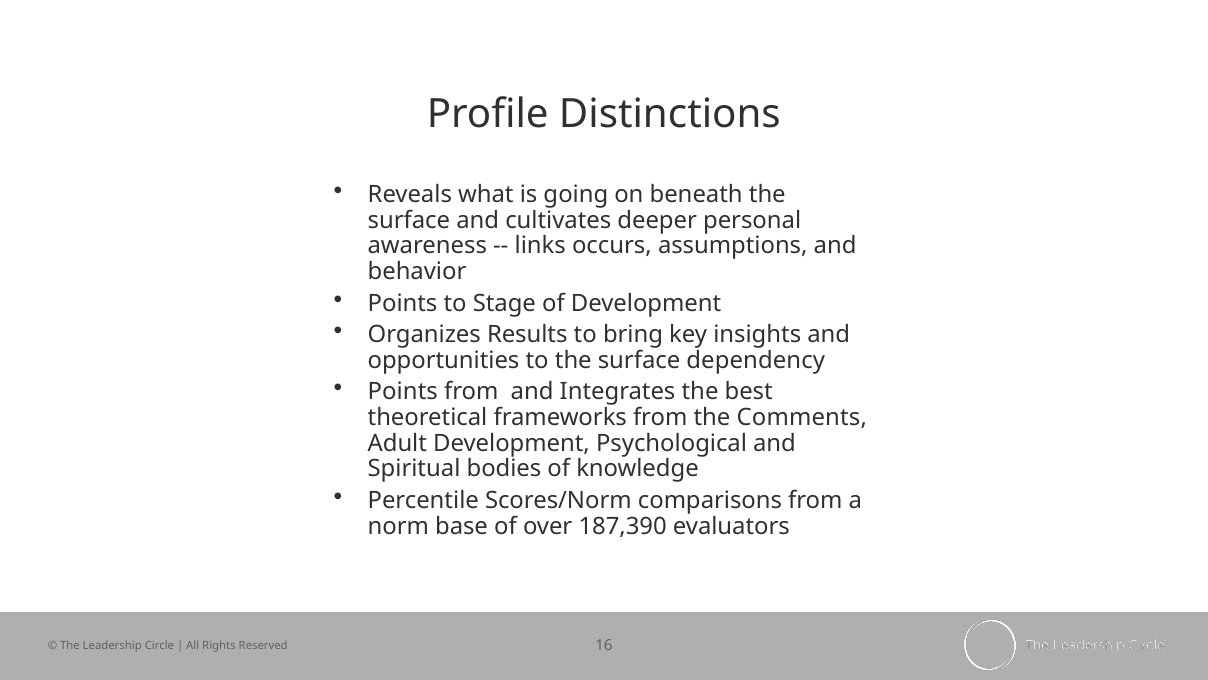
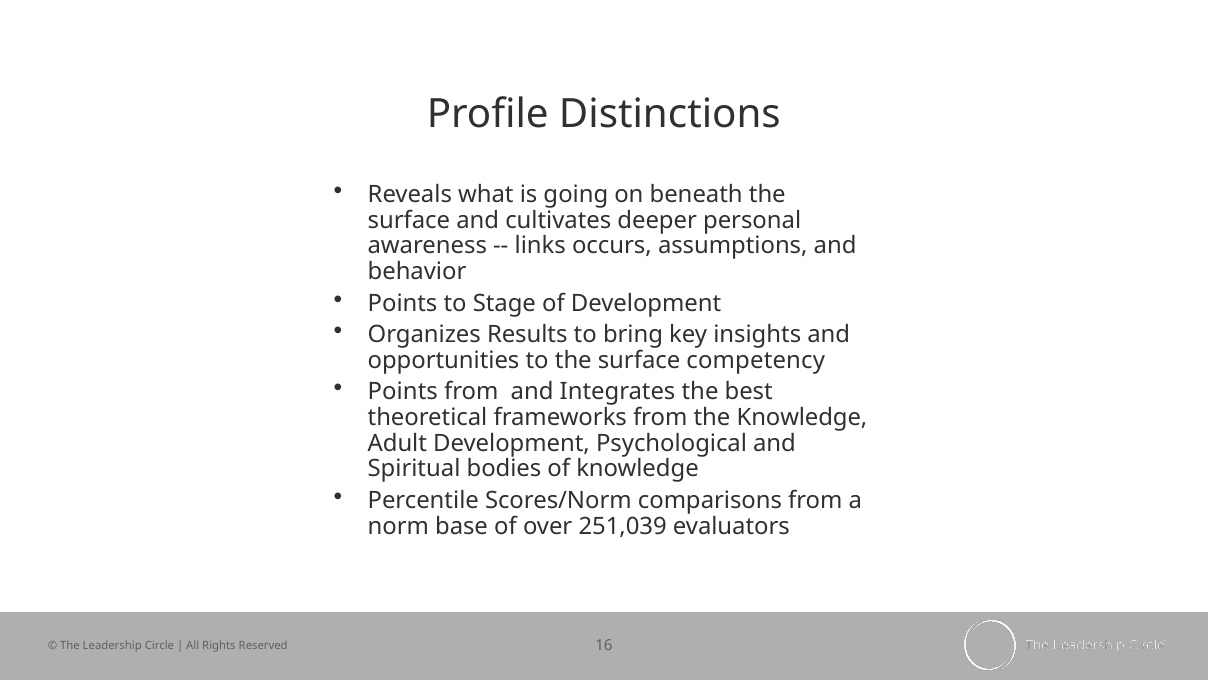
dependency: dependency -> competency (756, 360)
the Comments: Comments -> Knowledge (802, 417)
187,390: 187,390 -> 251,039 (623, 526)
